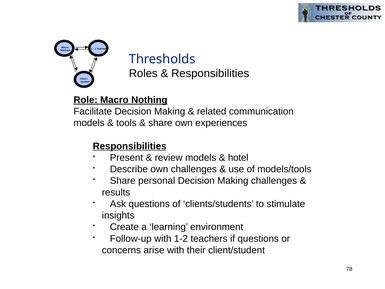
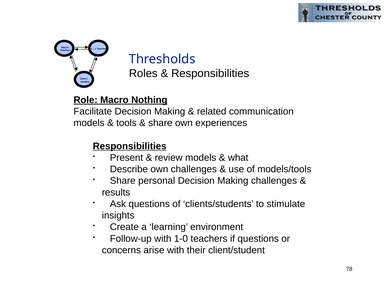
hotel: hotel -> what (238, 158)
1-2: 1-2 -> 1-0 (181, 238)
